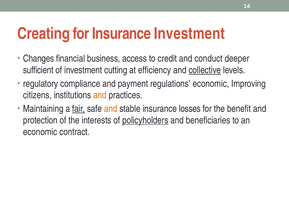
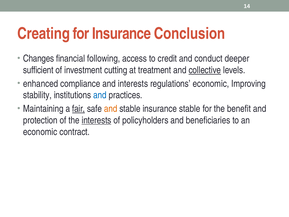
Insurance Investment: Investment -> Conclusion (189, 34)
business: business -> following (104, 58)
efficiency: efficiency -> treatment (155, 70)
regulatory: regulatory -> enhanced (41, 84)
and payment: payment -> interests (133, 84)
citizens: citizens -> stability (37, 95)
and colour: orange -> blue (100, 95)
insurance losses: losses -> stable (190, 109)
interests underline: none -> present (97, 120)
policyholders underline: present -> none (145, 120)
